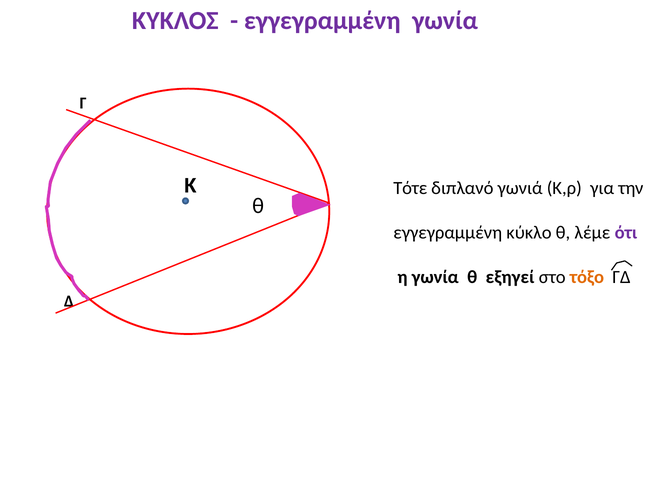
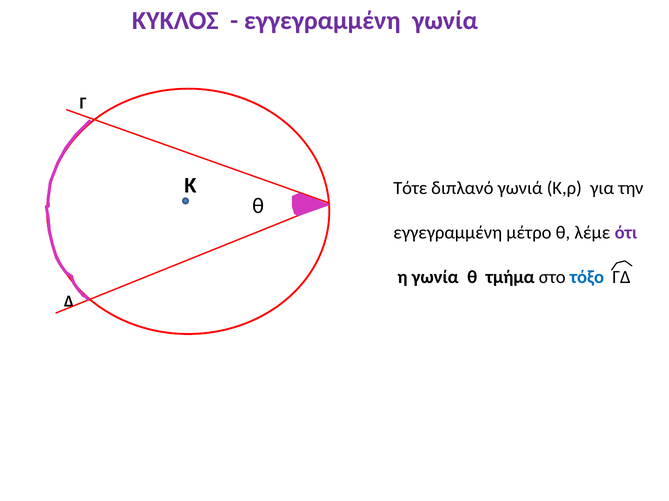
κύκλο: κύκλο -> μέτρο (529, 233)
εξηγεί: εξηγεί -> τμήμα (510, 277)
τόξο colour: orange -> blue (587, 277)
